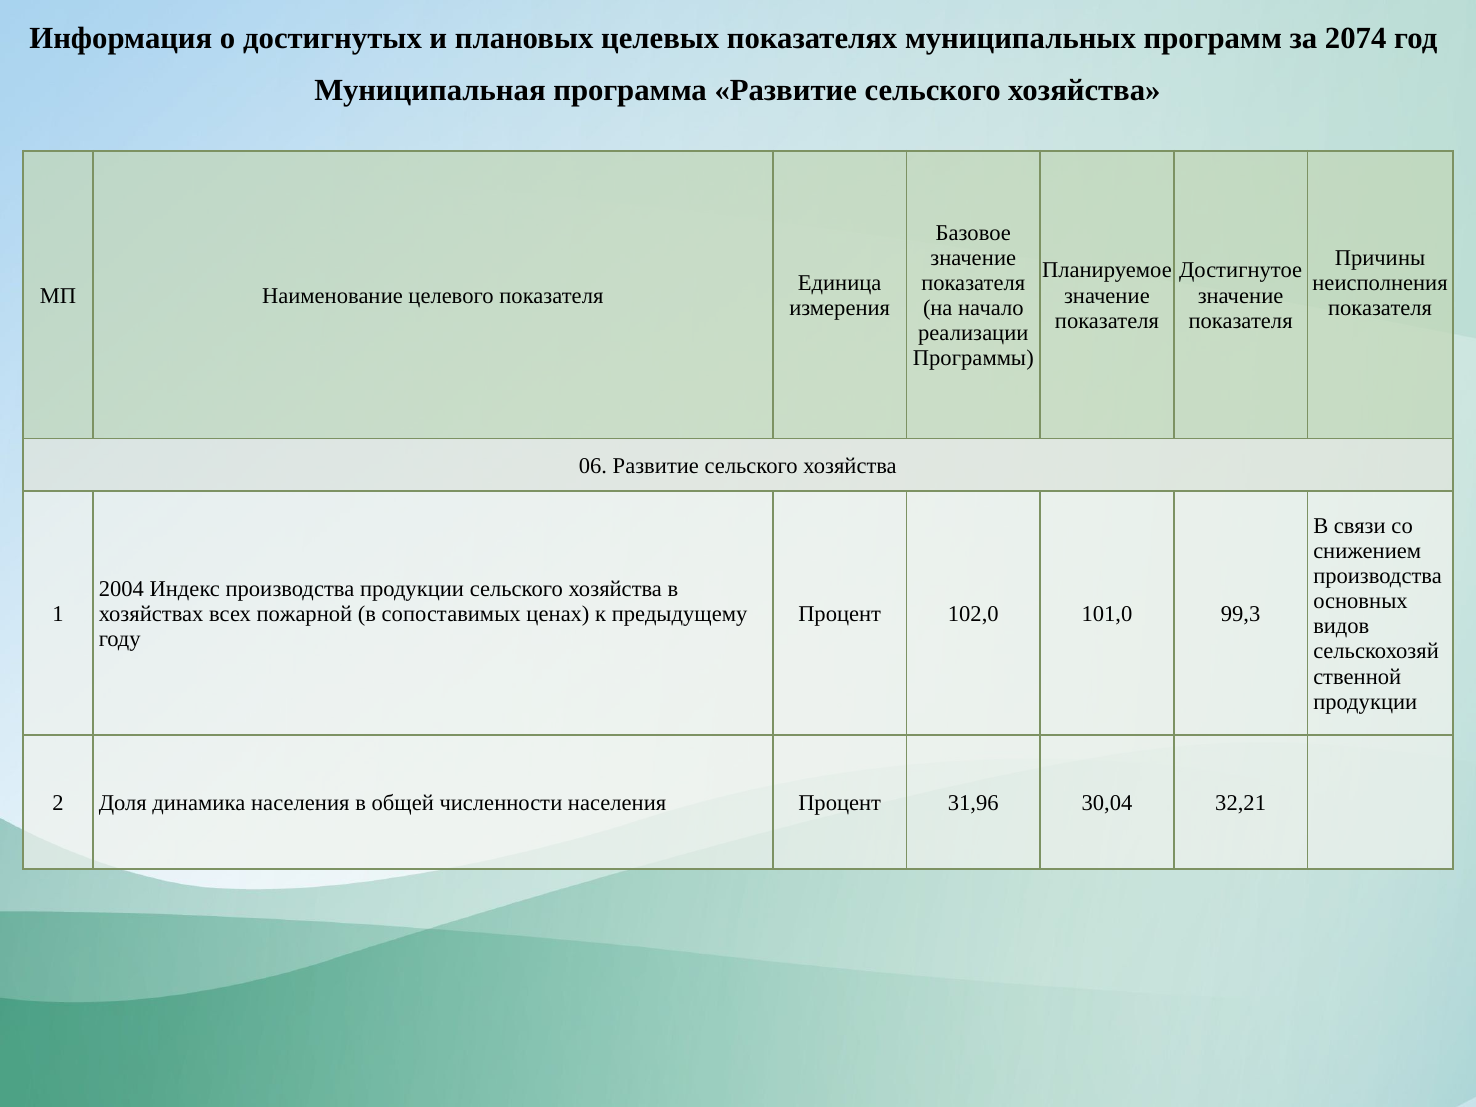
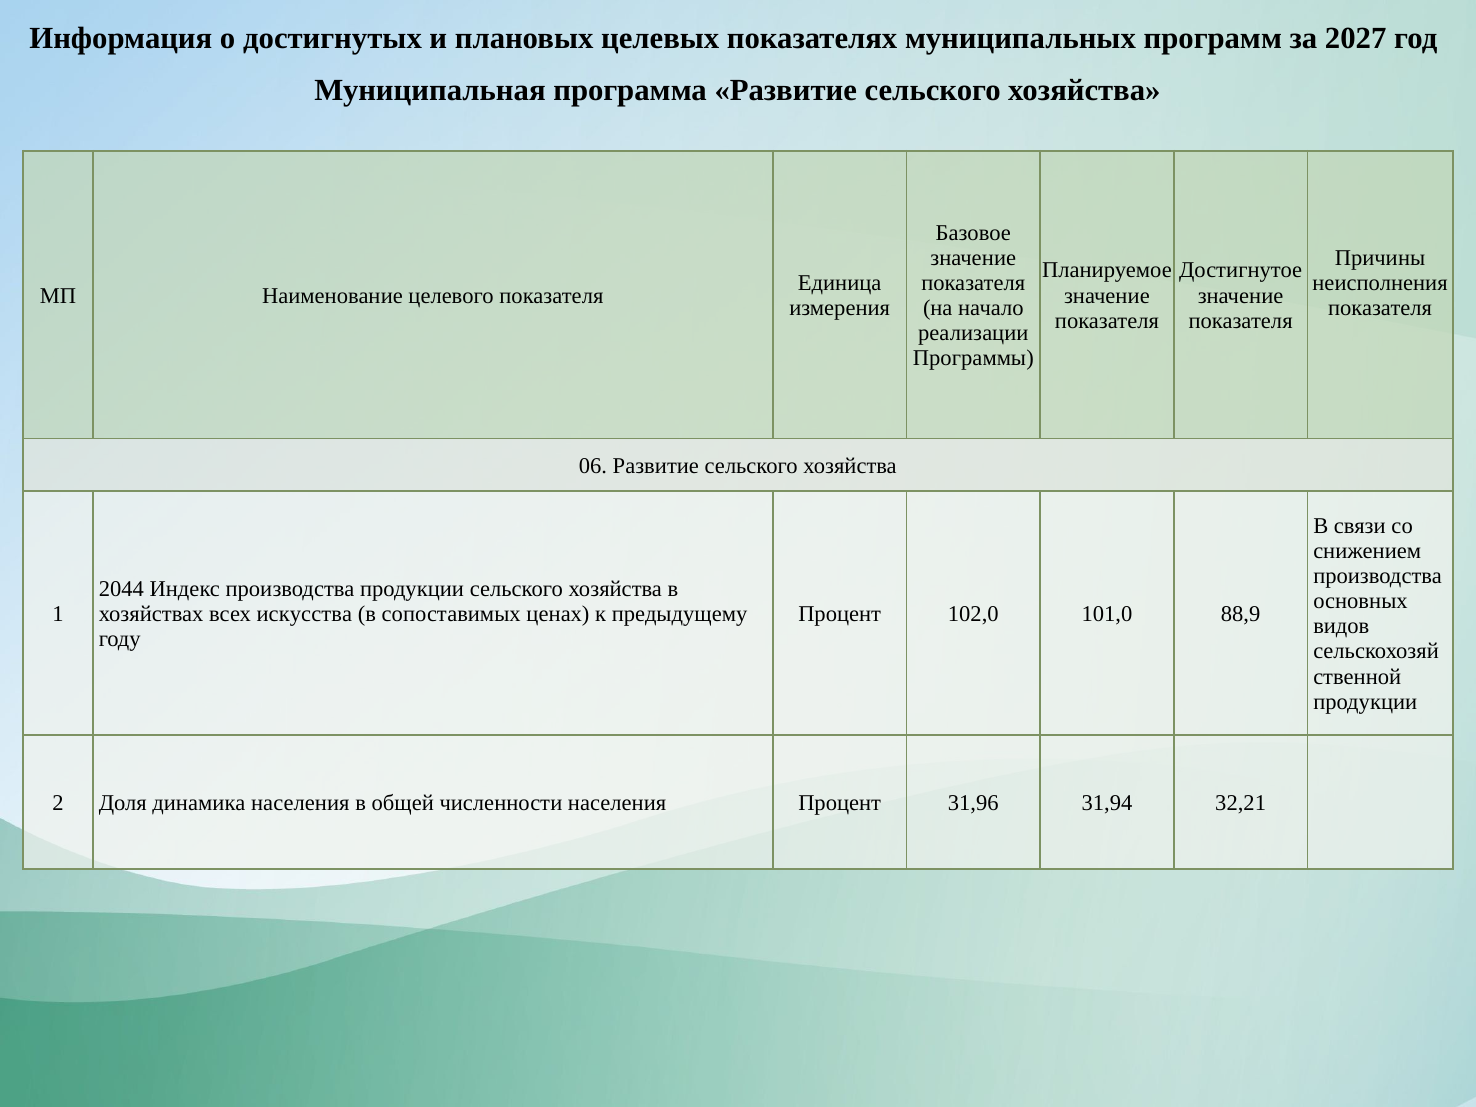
2074: 2074 -> 2027 (1356, 39)
2004: 2004 -> 2044 (121, 589)
пожарной: пожарной -> искусства (304, 614)
99,3: 99,3 -> 88,9 (1241, 614)
30,04: 30,04 -> 31,94 (1107, 803)
